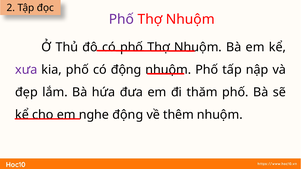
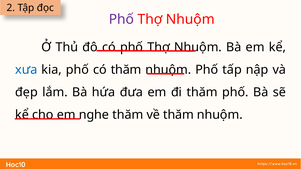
xưa colour: purple -> blue (26, 70)
có động: động -> thăm (126, 70)
nghe động: động -> thăm (128, 115)
về thêm: thêm -> thăm (178, 115)
